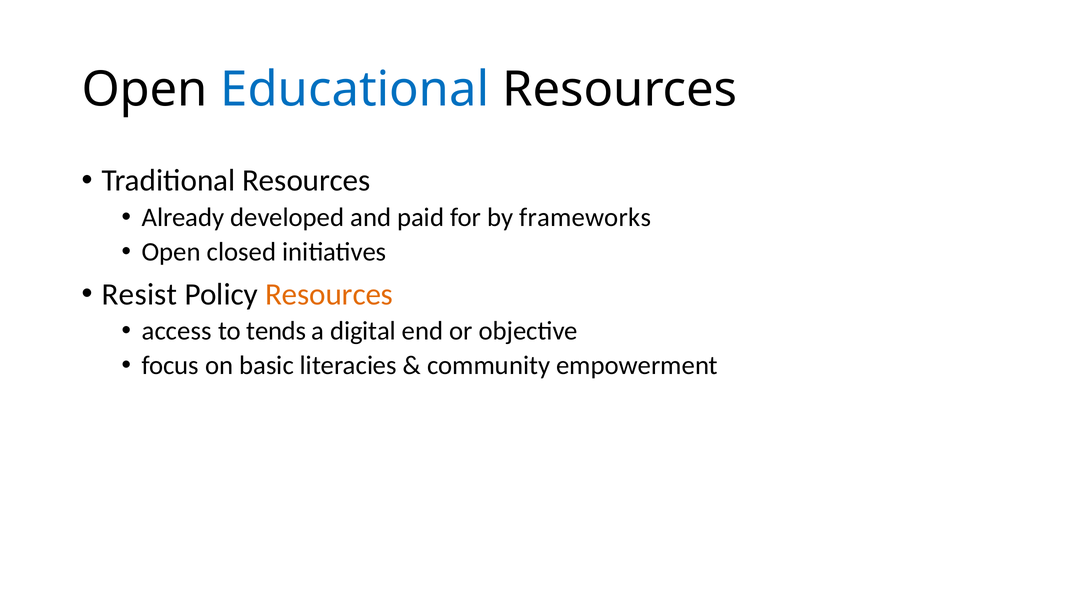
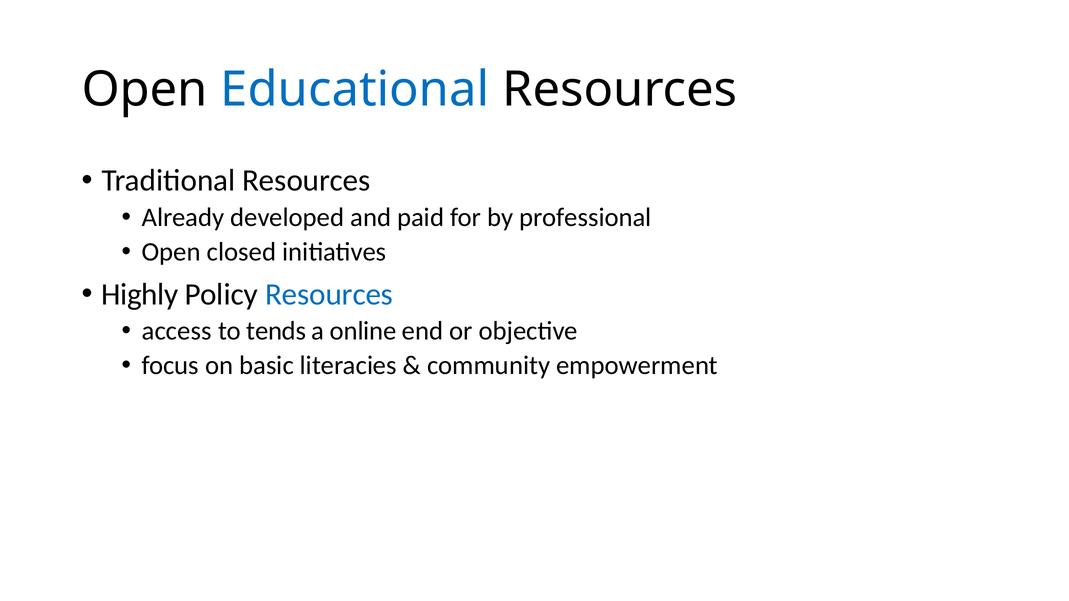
frameworks: frameworks -> professional (585, 218)
Resist: Resist -> Highly (140, 294)
Resources colour: orange -> blue (329, 294)
digital: digital -> online (363, 331)
